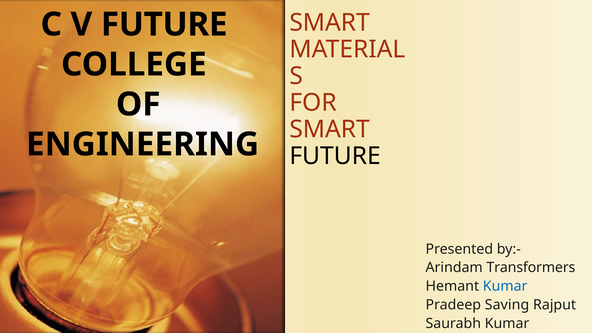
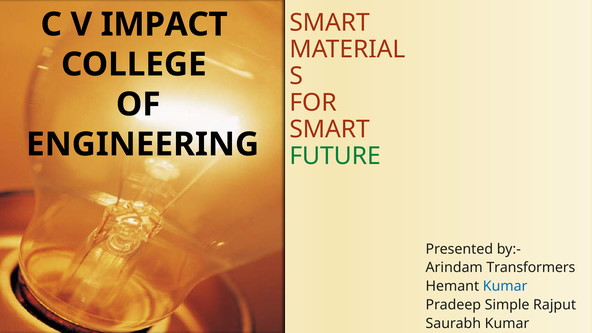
V FUTURE: FUTURE -> IMPACT (164, 25)
FUTURE colour: black -> green (335, 156)
Saving: Saving -> Simple (507, 305)
